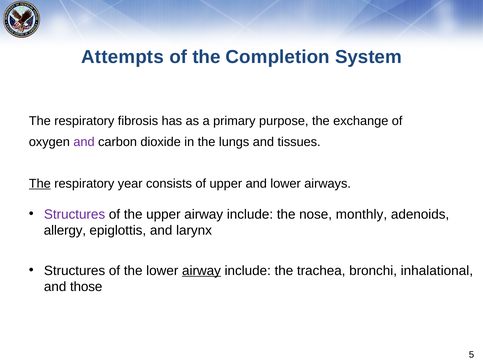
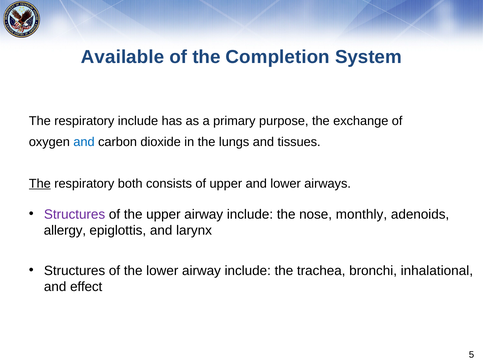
Attempts: Attempts -> Available (123, 57)
respiratory fibrosis: fibrosis -> include (138, 121)
and colour: purple -> blue (84, 142)
year: year -> both (130, 184)
airway underline: present -> none (201, 271)
those: those -> effect (86, 287)
